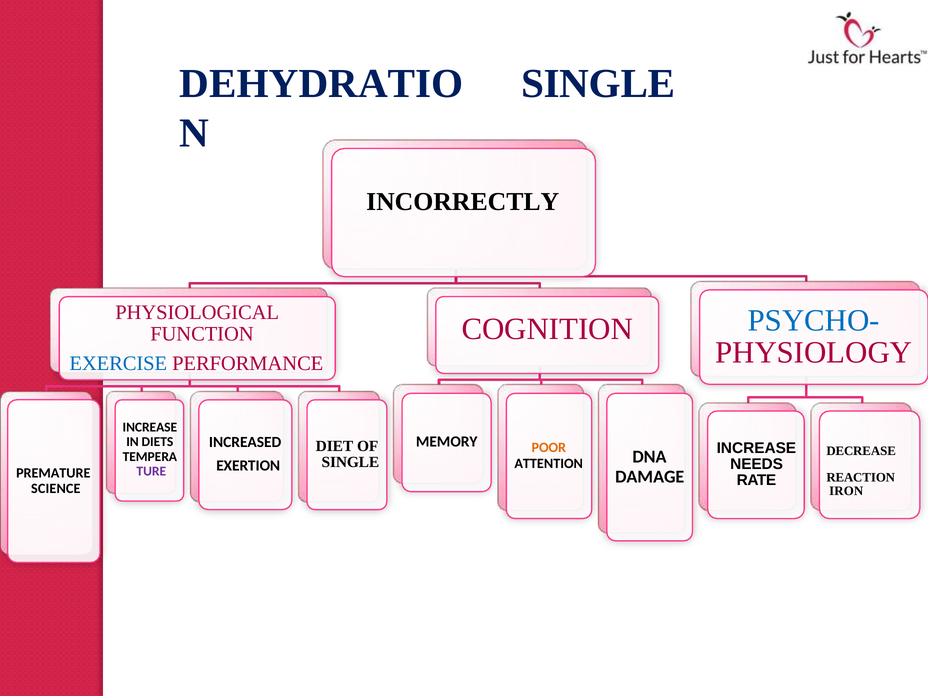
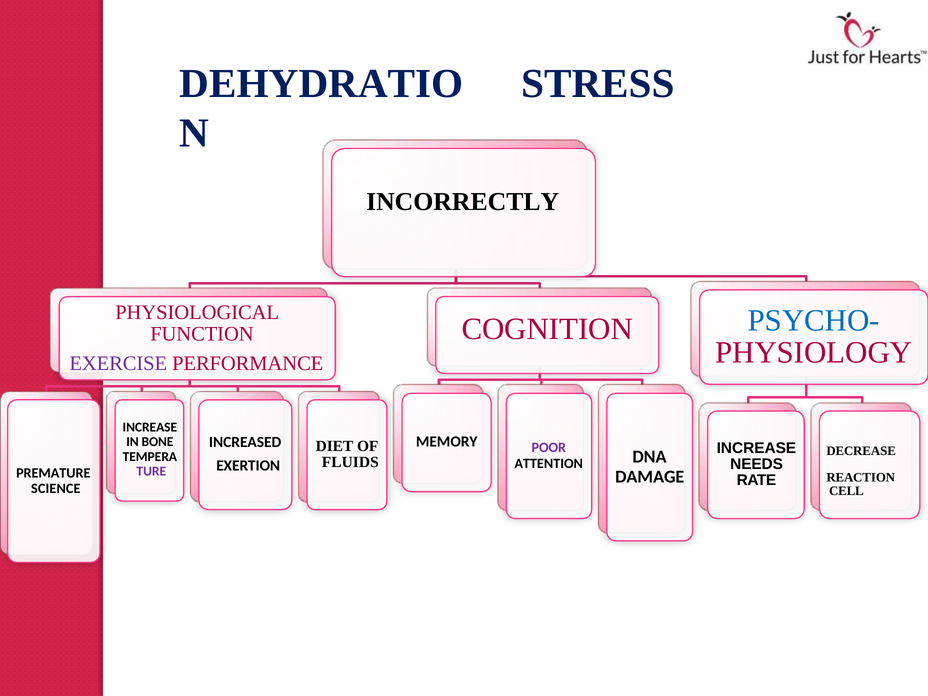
SINGLE: SINGLE -> STRESS (598, 84)
EXERCISE colour: blue -> purple (118, 363)
POOR colour: orange -> purple (549, 448)
DIETS: DIETS -> BONE (158, 442)
SINGLE: SINGLE -> FLUIDS (350, 462)
IRON: IRON -> CELL (846, 491)
